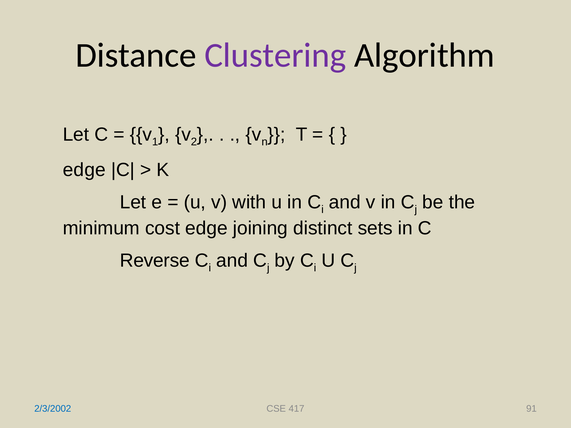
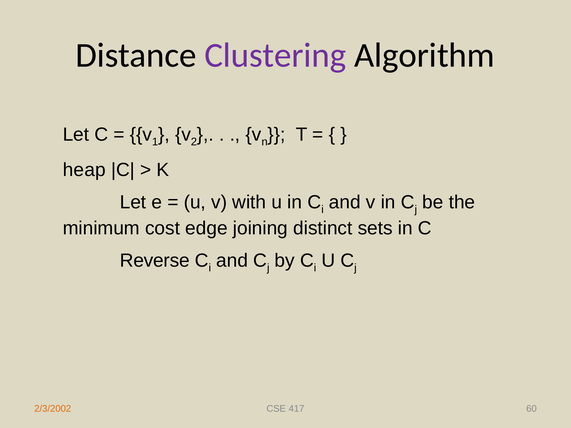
edge: edge -> heap (84, 170)
2/3/2002 colour: blue -> orange (53, 409)
91: 91 -> 60 (531, 409)
